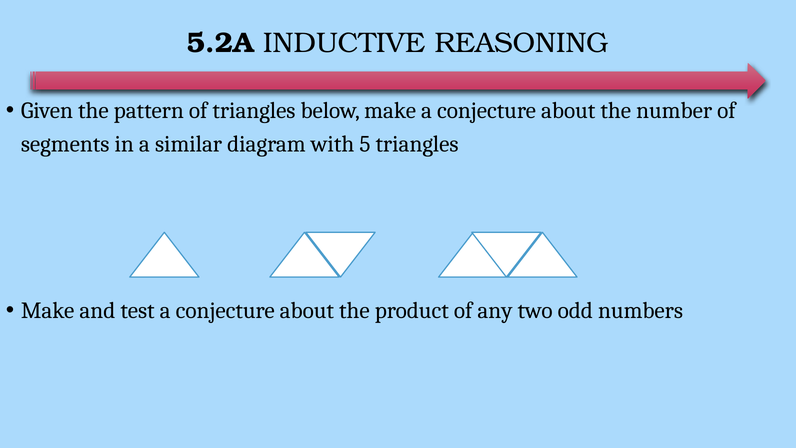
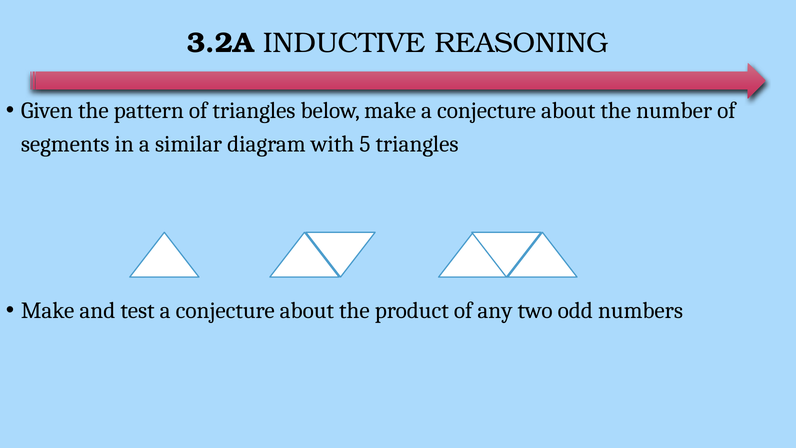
5.2A: 5.2A -> 3.2A (220, 43)
